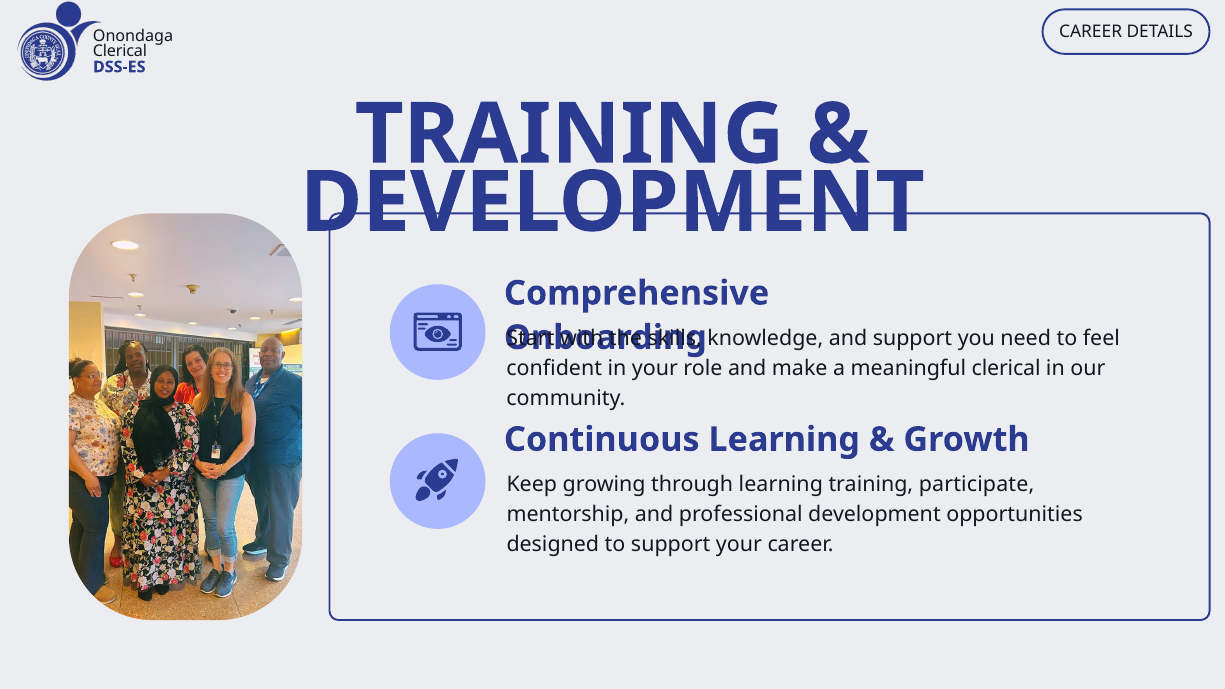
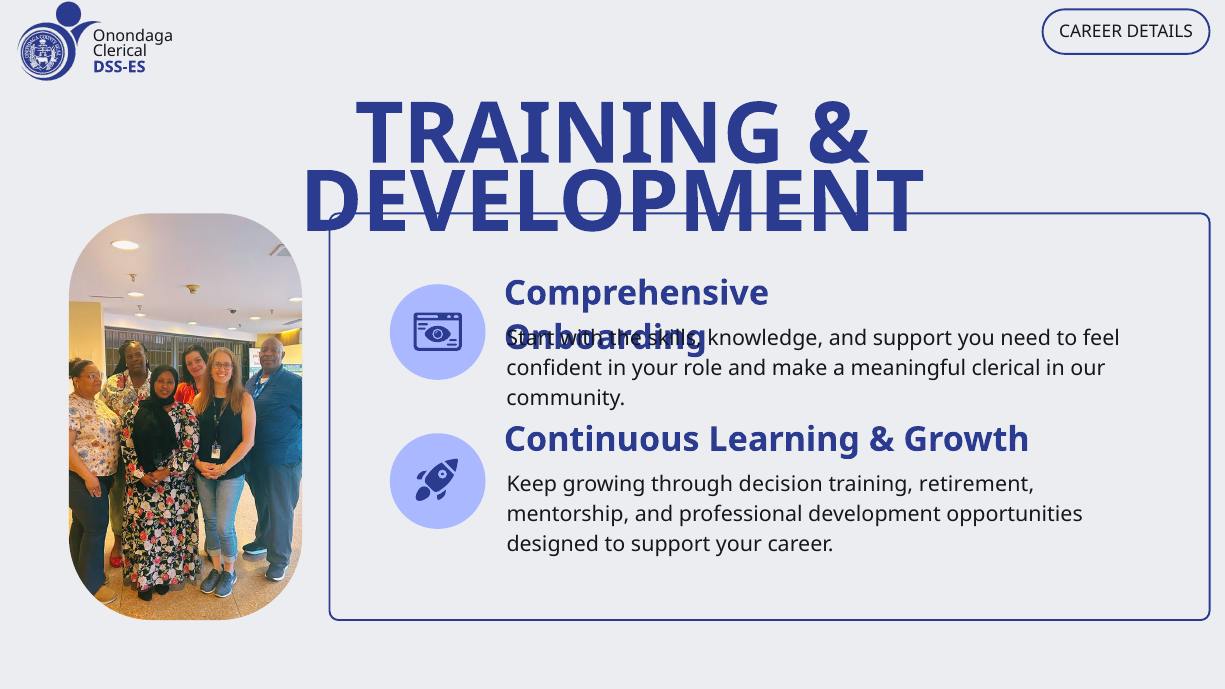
through learning: learning -> decision (781, 485)
participate: participate -> retirement (977, 485)
